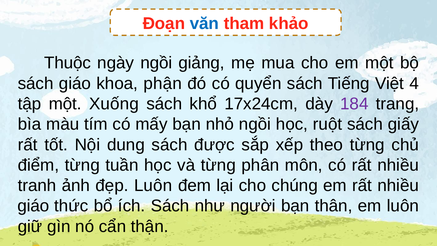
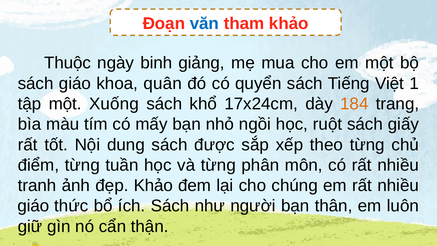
ngày ngồi: ngồi -> binh (156, 63)
phận: phận -> quân (163, 83)
4: 4 -> 1 (414, 83)
184 colour: purple -> orange (354, 104)
đẹp Luôn: Luôn -> Khảo (153, 185)
